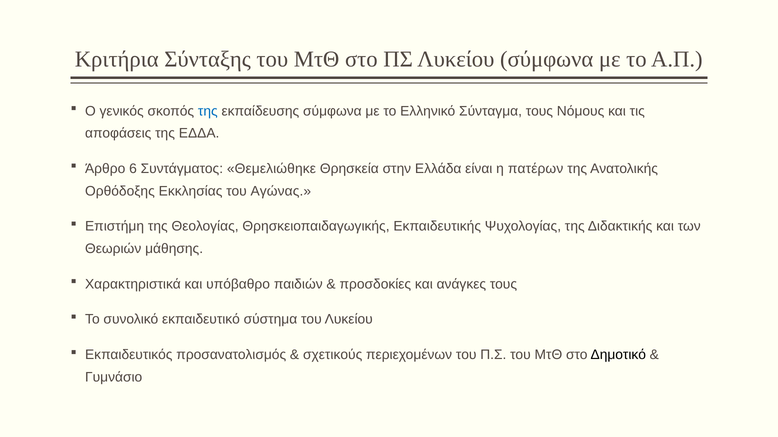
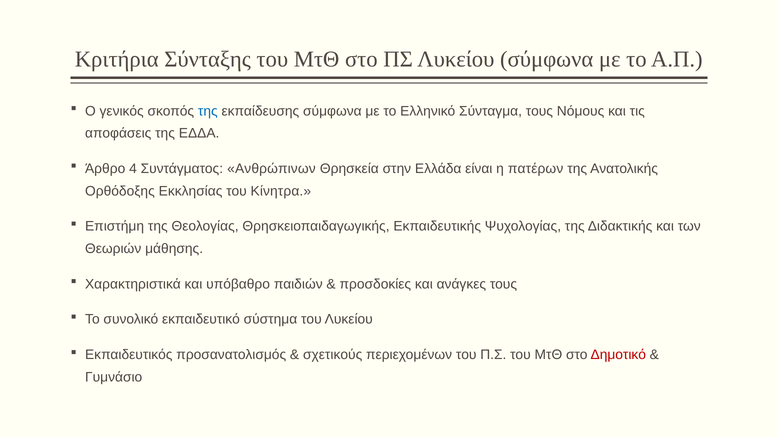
6: 6 -> 4 (133, 169)
Θεμελιώθηκε: Θεμελιώθηκε -> Ανθρώπινων (271, 169)
Αγώνας: Αγώνας -> Κίνητρα (281, 191)
Δημοτικό colour: black -> red (618, 355)
